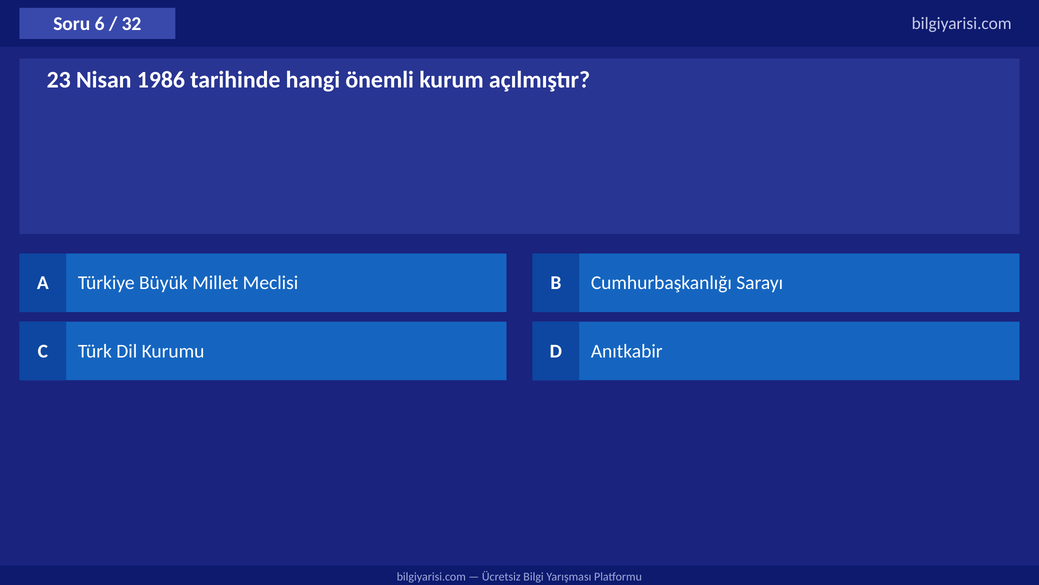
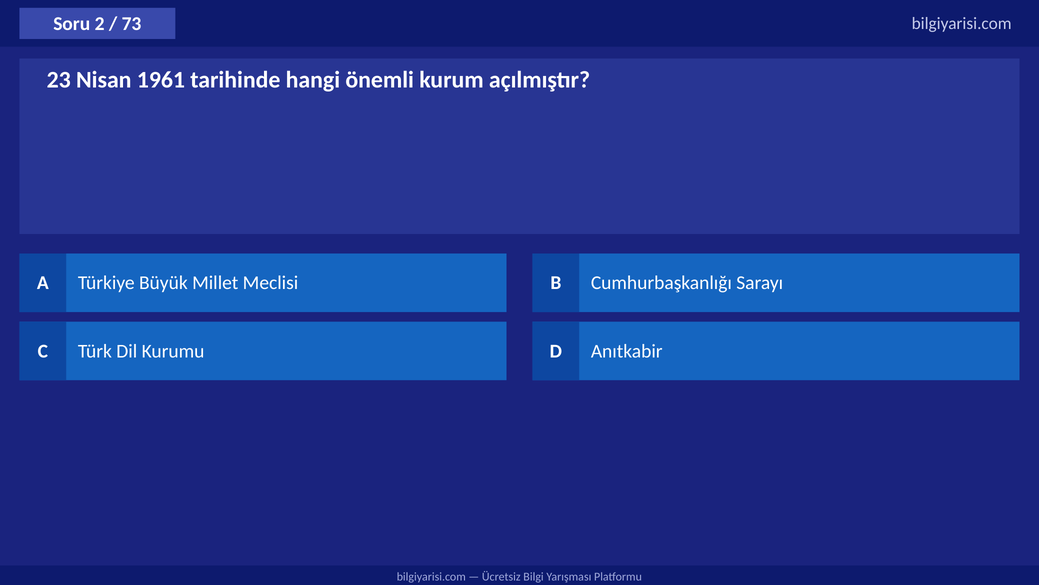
6: 6 -> 2 (100, 24)
32: 32 -> 73 (131, 24)
1986: 1986 -> 1961 (161, 80)
